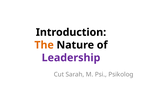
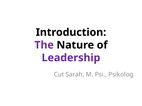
The colour: orange -> purple (44, 45)
